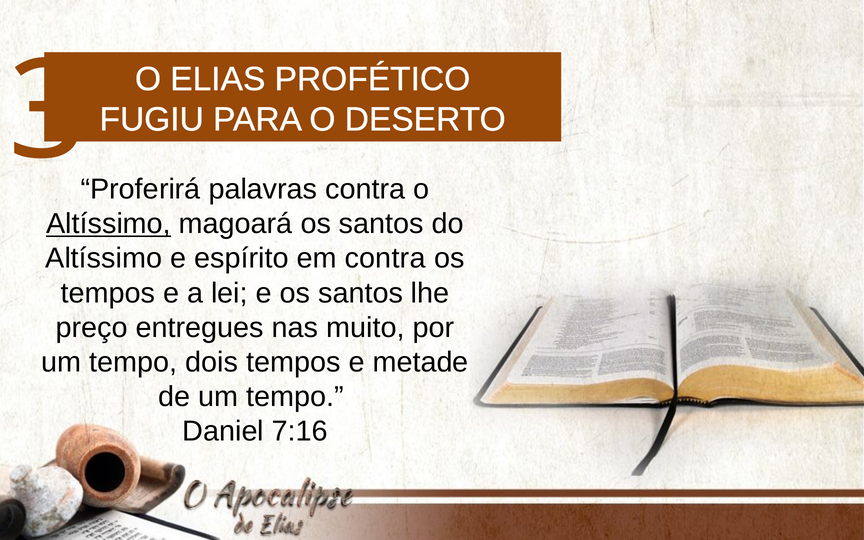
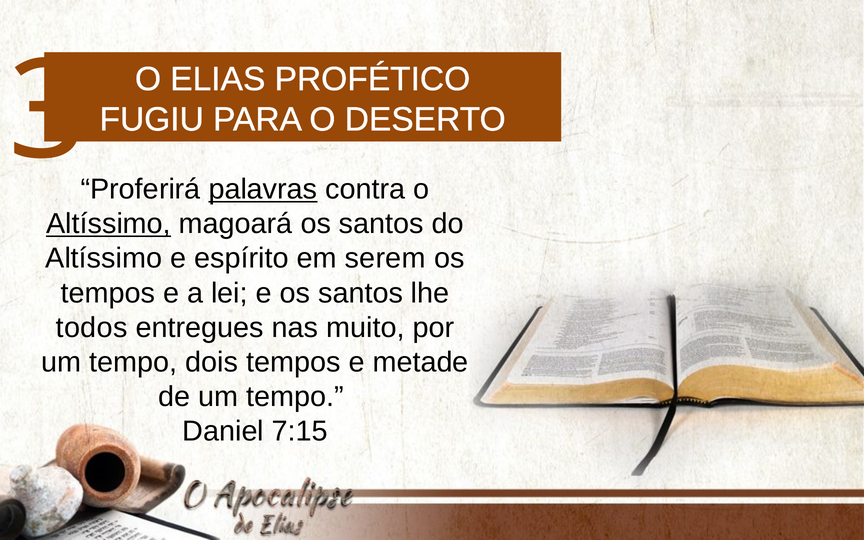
palavras underline: none -> present (263, 189)
em contra: contra -> serem (385, 258)
preço: preço -> todos (92, 328)
7:16: 7:16 -> 7:15 (300, 431)
